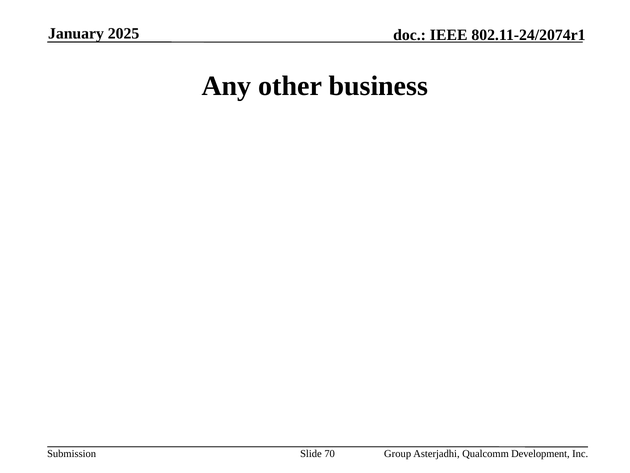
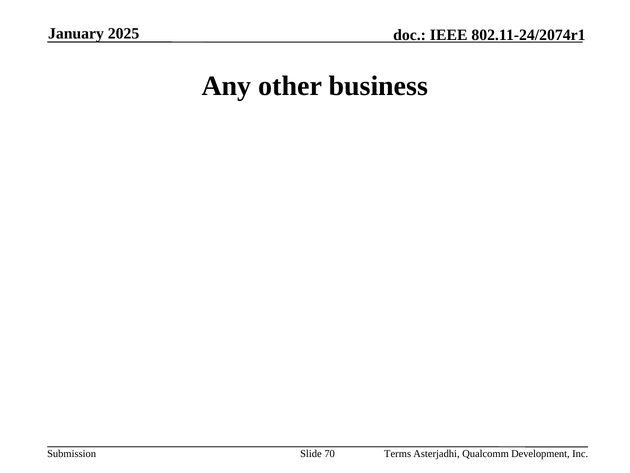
Group: Group -> Terms (398, 453)
